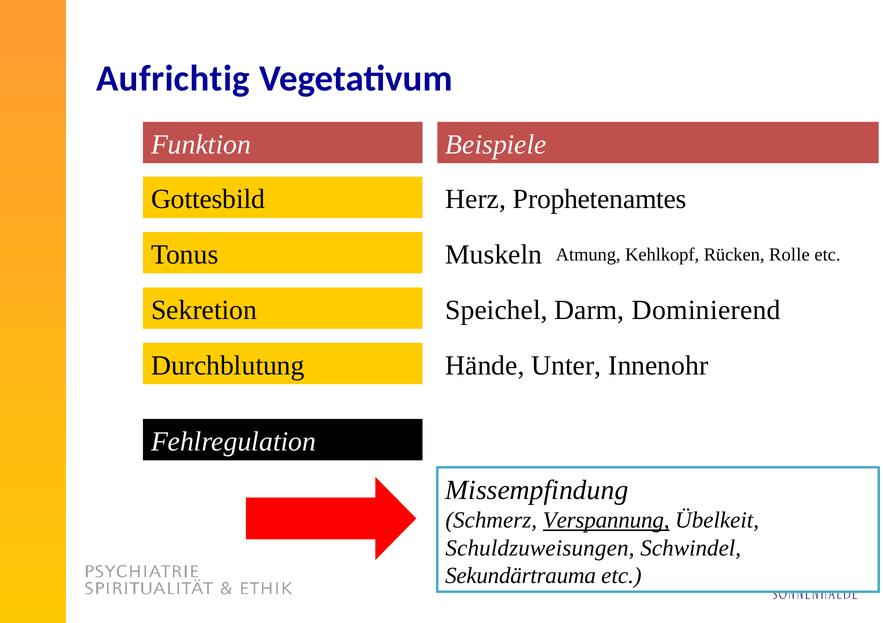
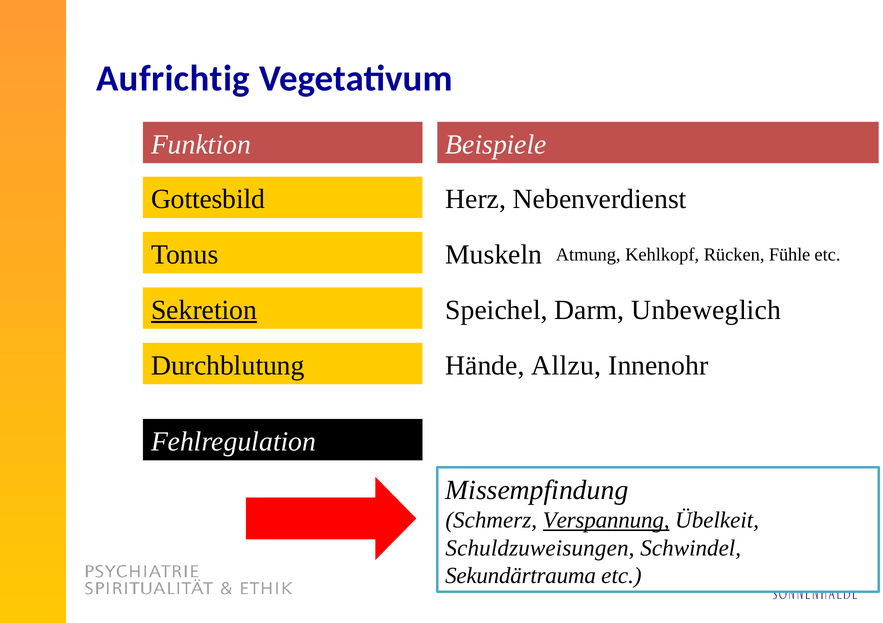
Prophetenamtes: Prophetenamtes -> Nebenverdienst (600, 199)
Rolle: Rolle -> Fühle (790, 254)
Sekretion underline: none -> present (204, 310)
Dominierend: Dominierend -> Unbeweglich (706, 310)
Unter: Unter -> Allzu (566, 365)
